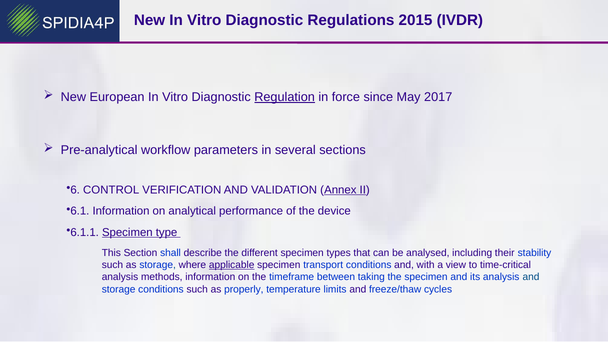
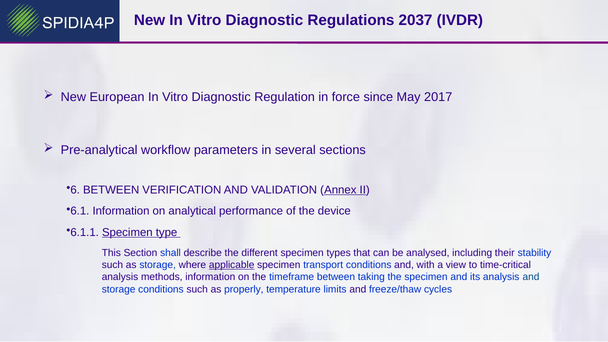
2015: 2015 -> 2037 (416, 20)
Regulation underline: present -> none (285, 97)
CONTROL: CONTROL -> BETWEEN (111, 190)
